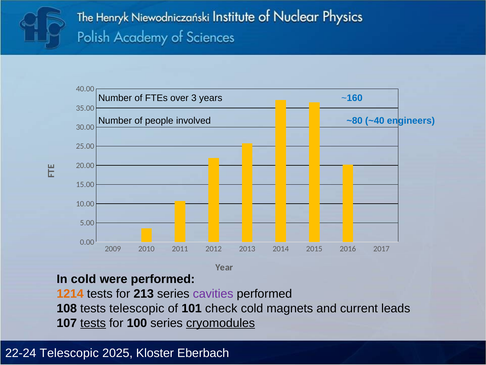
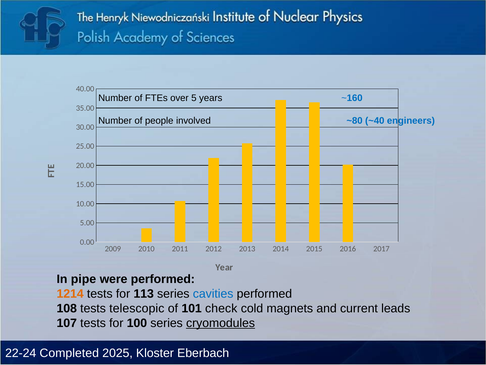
3: 3 -> 5 (194, 98)
In cold: cold -> pipe (83, 279)
213: 213 -> 113 (144, 293)
cavities colour: purple -> blue (213, 293)
tests underline: present -> none (93, 323)
22-24 Telescopic: Telescopic -> Completed (69, 353)
